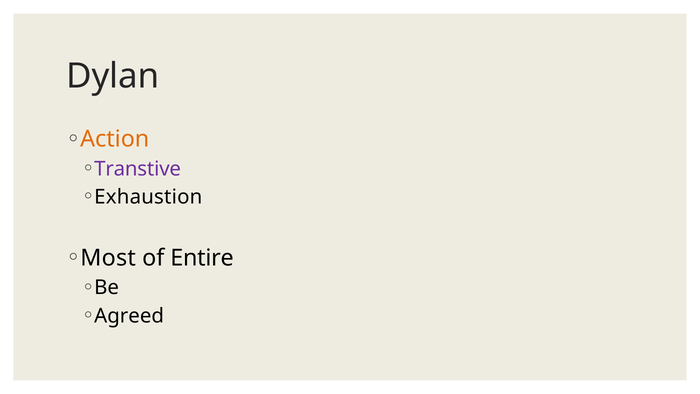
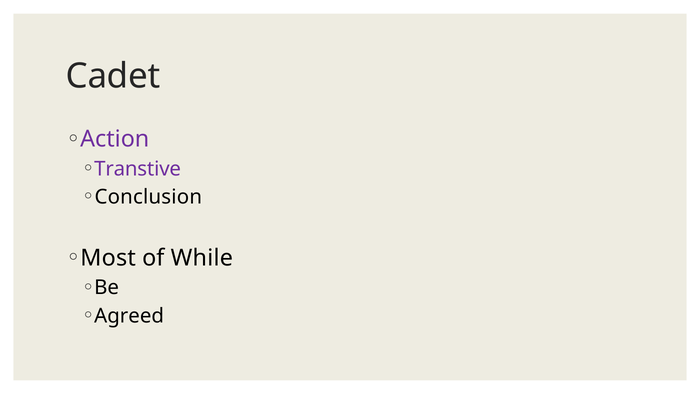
Dylan: Dylan -> Cadet (113, 76)
Action colour: orange -> purple (115, 139)
Exhaustion: Exhaustion -> Conclusion (148, 197)
Entire: Entire -> While (202, 258)
